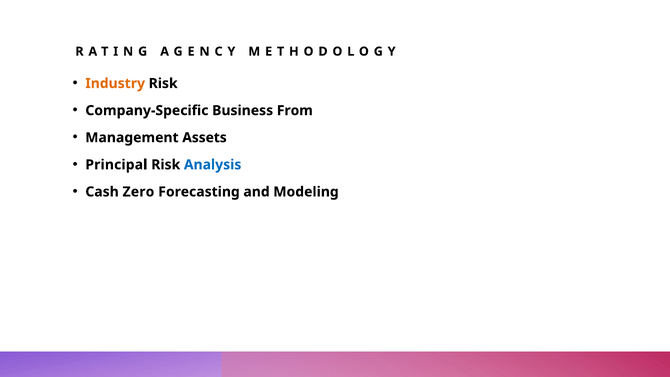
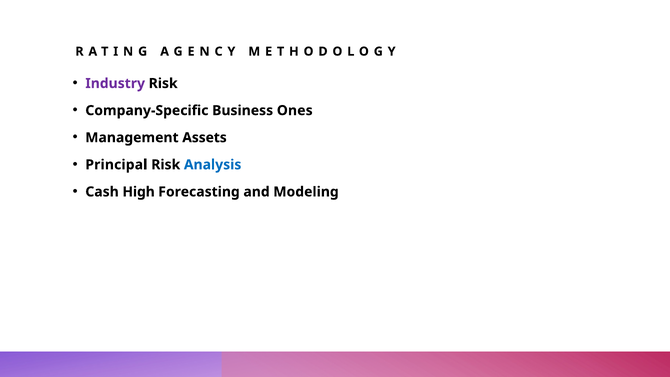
Industry colour: orange -> purple (115, 83)
From: From -> Ones (295, 110)
Zero: Zero -> High (139, 192)
